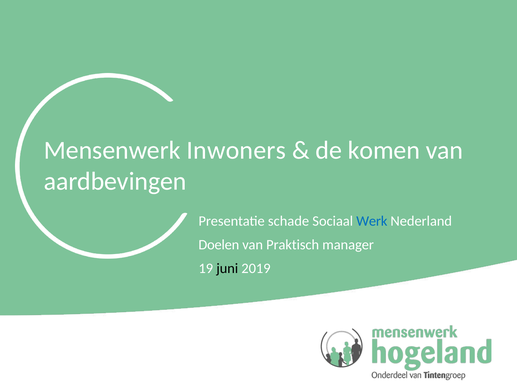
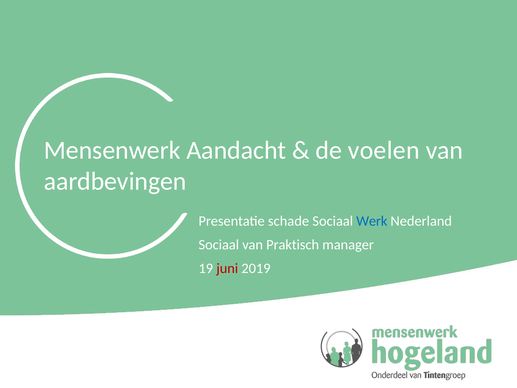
Inwoners: Inwoners -> Aandacht (236, 150)
komen: komen -> voelen (384, 150)
Doelen: Doelen -> Sociaal (219, 245)
juni colour: black -> red (227, 268)
